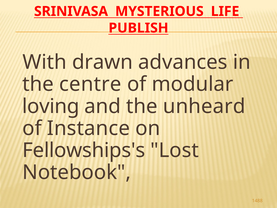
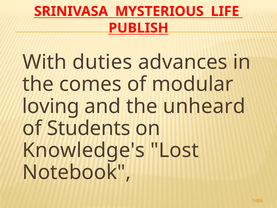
drawn: drawn -> duties (102, 62)
centre: centre -> comes (90, 84)
Instance: Instance -> Students (89, 128)
Fellowships's: Fellowships's -> Knowledge's (84, 150)
